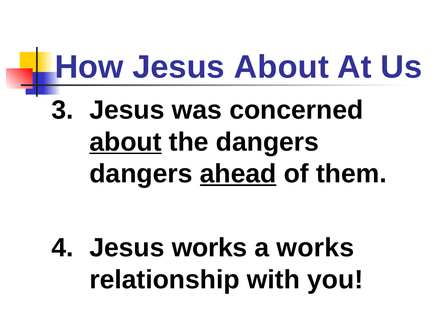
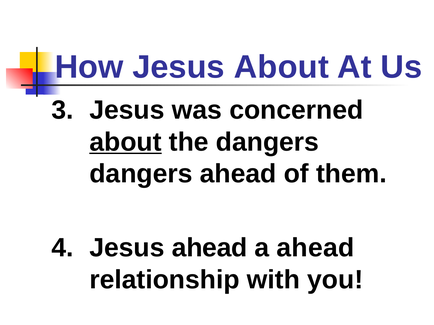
ahead underline: present -> none (238, 174)
Jesus works: works -> ahead (210, 248)
a works: works -> ahead (315, 248)
